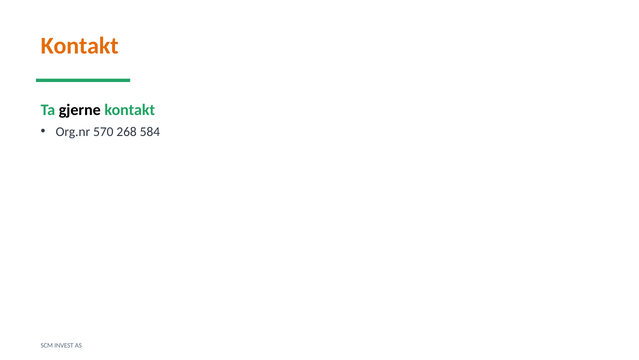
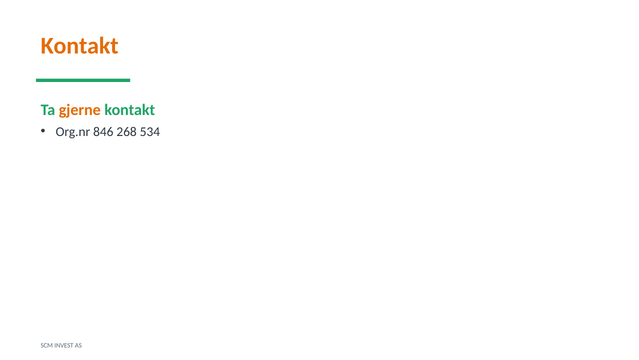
gjerne colour: black -> orange (80, 110)
570: 570 -> 846 (103, 131)
584: 584 -> 534 (150, 131)
